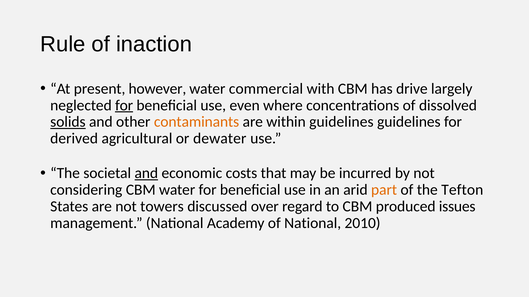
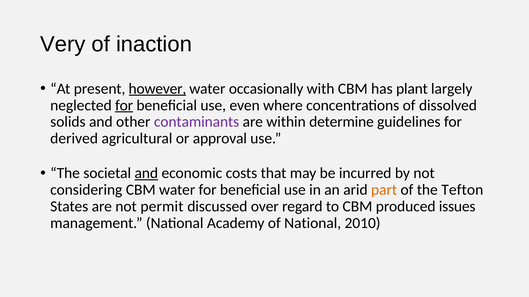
Rule: Rule -> Very (63, 44)
however underline: none -> present (157, 89)
commercial: commercial -> occasionally (266, 89)
drive: drive -> plant (412, 89)
solids underline: present -> none (68, 122)
contaminants colour: orange -> purple (197, 122)
within guidelines: guidelines -> determine (341, 122)
dewater: dewater -> approval (220, 139)
towers: towers -> permit (162, 207)
